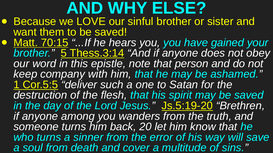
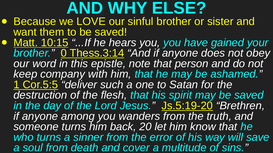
70:15: 70:15 -> 10:15 (55, 43)
5: 5 -> 0 (64, 53)
